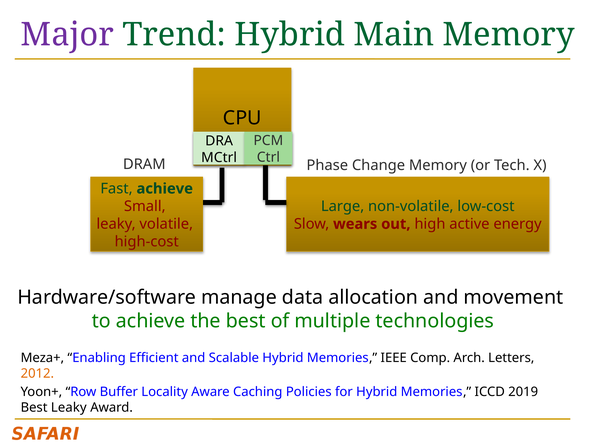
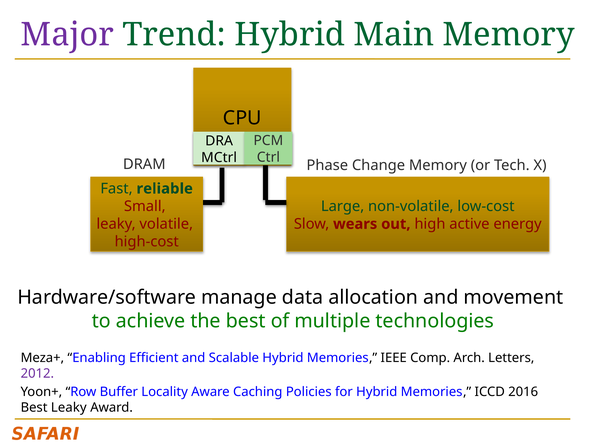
Fast achieve: achieve -> reliable (165, 189)
2012 colour: orange -> purple (37, 374)
2019: 2019 -> 2016 (523, 392)
